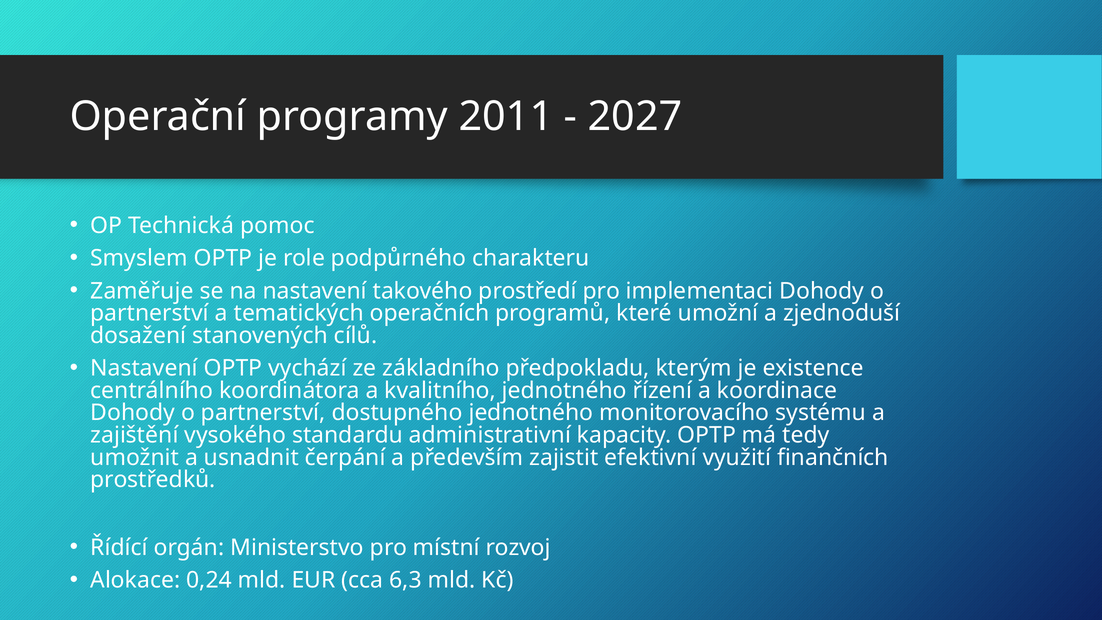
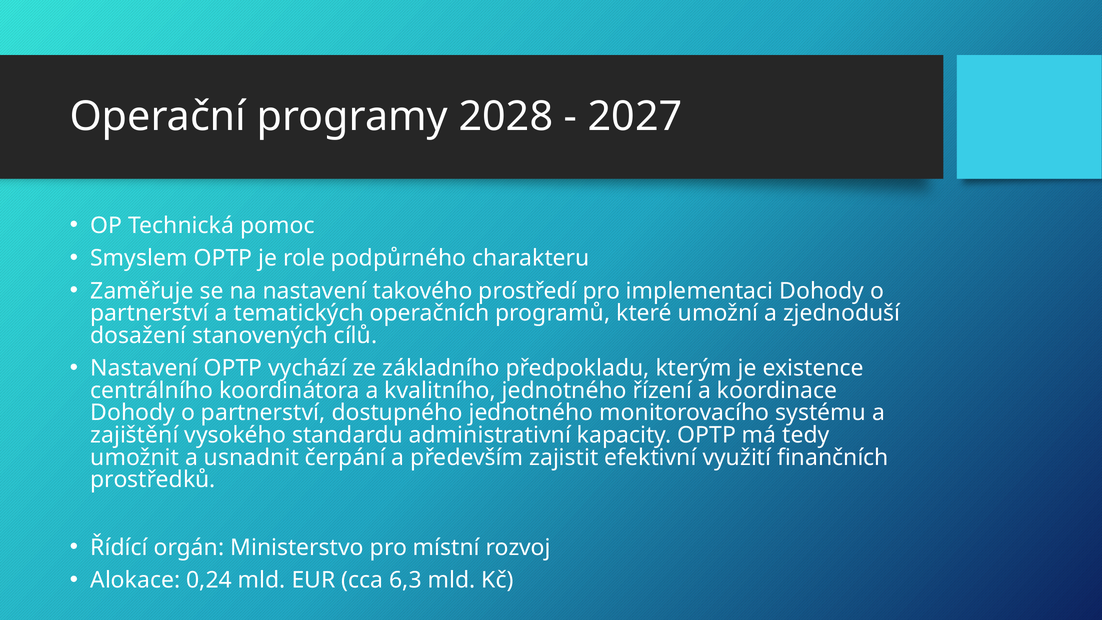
2011: 2011 -> 2028 (506, 117)
